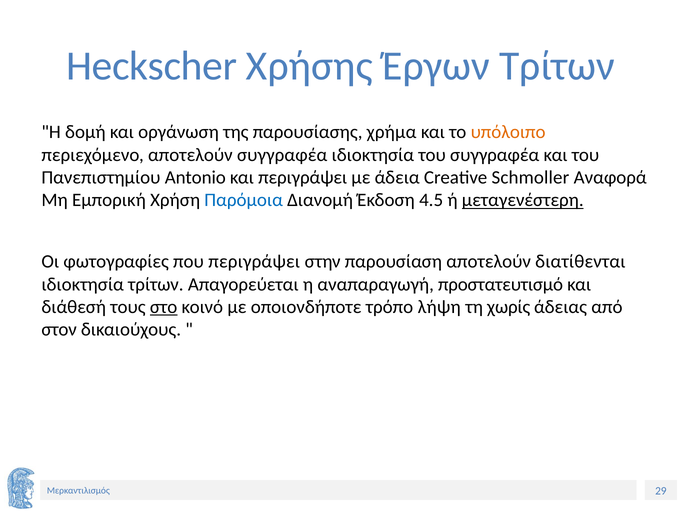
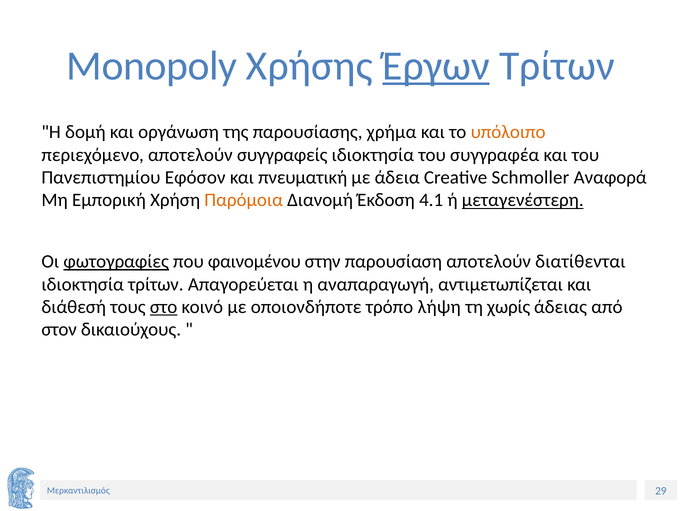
Heckscher: Heckscher -> Monopoly (152, 66)
Έργων underline: none -> present (436, 66)
αποτελούν συγγραφέα: συγγραφέα -> συγγραφείς (282, 155)
Antonio: Antonio -> Εφόσον (195, 178)
και περιγράψει: περιγράψει -> πνευματική (303, 178)
Παρόμοια colour: blue -> orange (244, 200)
4.5: 4.5 -> 4.1 (431, 200)
φωτογραφίες underline: none -> present (116, 262)
που περιγράψει: περιγράψει -> φαινομένου (254, 262)
προστατευτισμό: προστατευτισμό -> αντιμετωπίζεται (501, 285)
